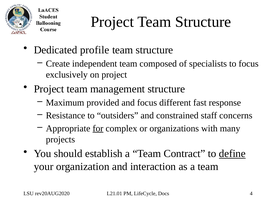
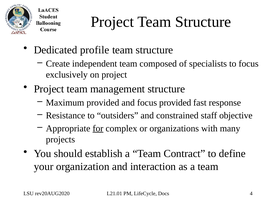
focus different: different -> provided (175, 103)
concerns: concerns -> objective (236, 116)
define underline: present -> none (232, 154)
